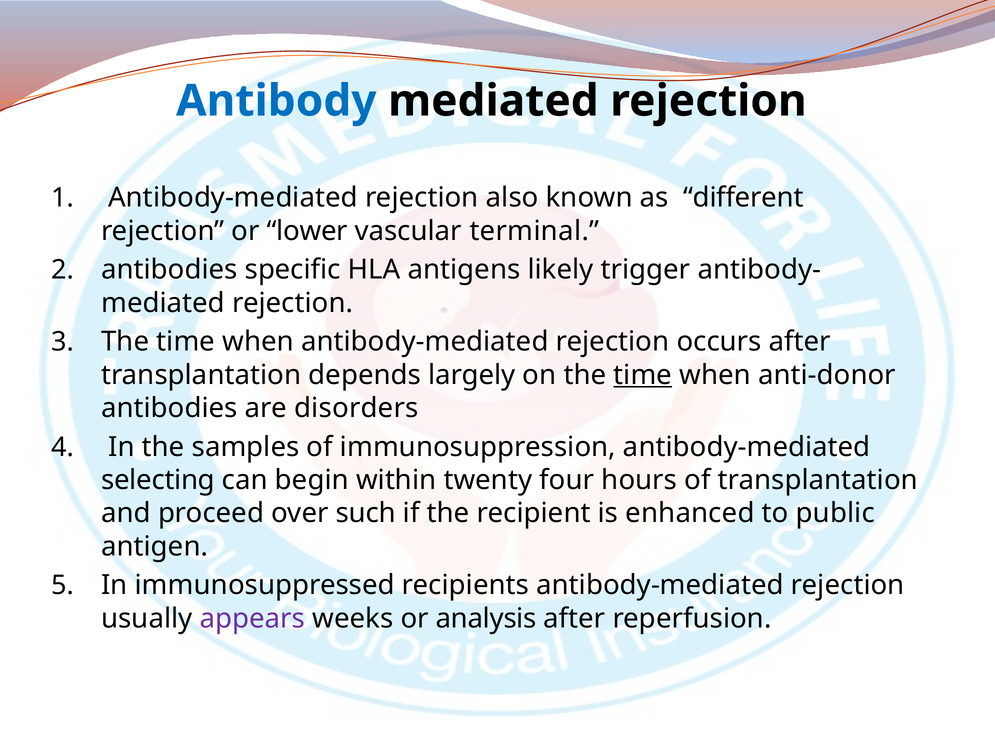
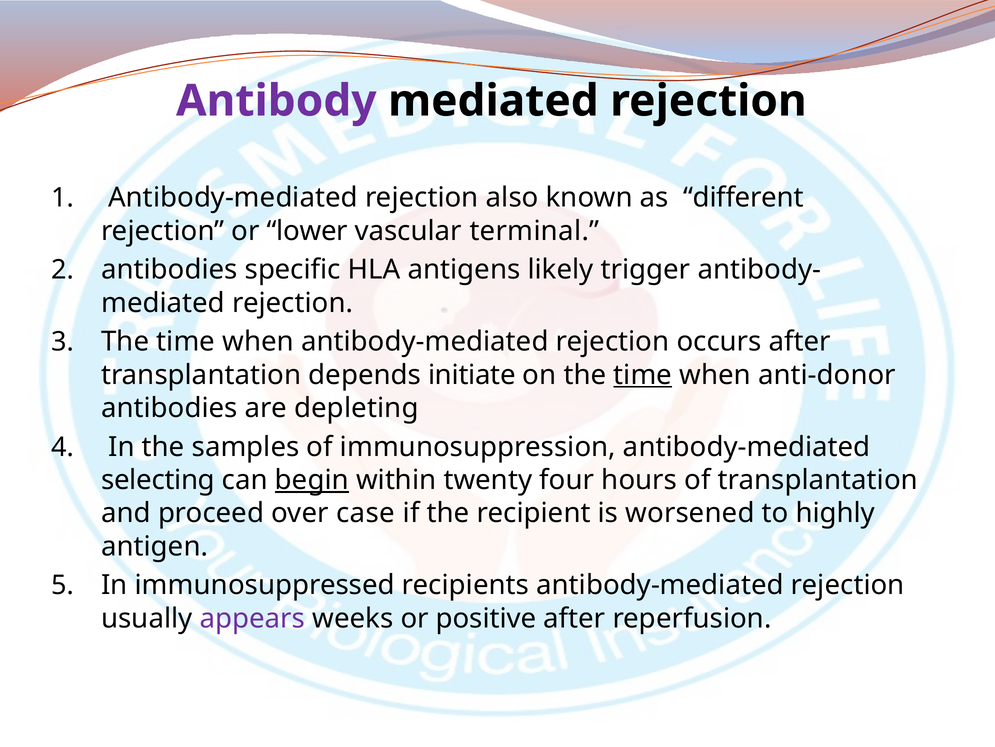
Antibody colour: blue -> purple (276, 101)
largely: largely -> initiate (472, 375)
disorders: disorders -> depleting (356, 408)
begin underline: none -> present (312, 480)
such: such -> case (366, 513)
enhanced: enhanced -> worsened (690, 513)
public: public -> highly (835, 513)
analysis: analysis -> positive (486, 618)
